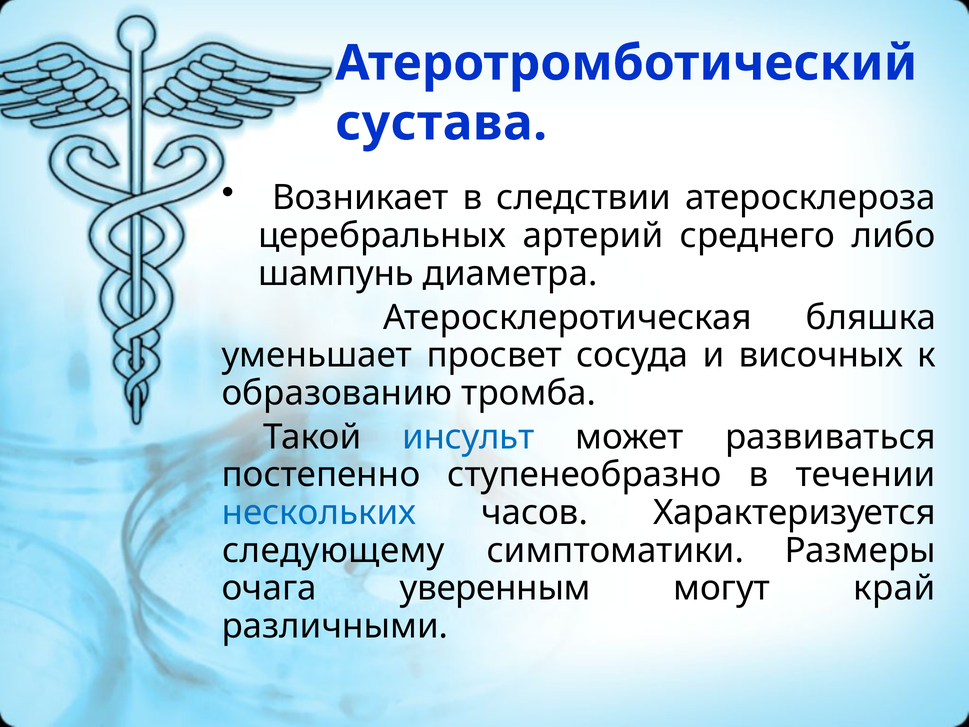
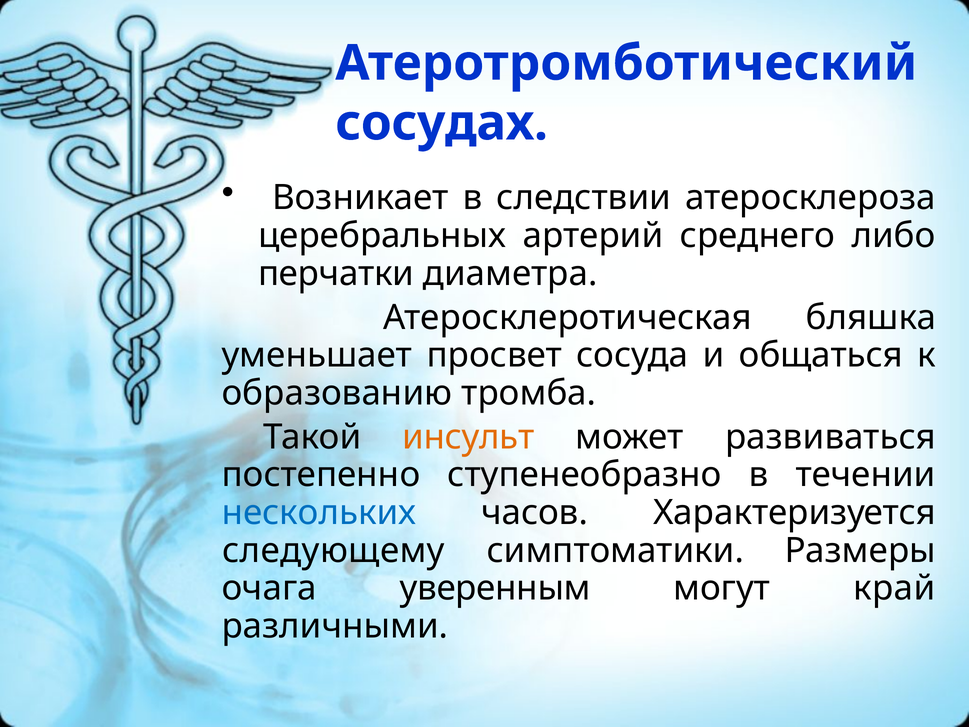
сустава: сустава -> сосудах (442, 123)
шампунь: шампунь -> перчатки (336, 273)
височных: височных -> общаться (821, 355)
инсульт colour: blue -> orange (468, 437)
